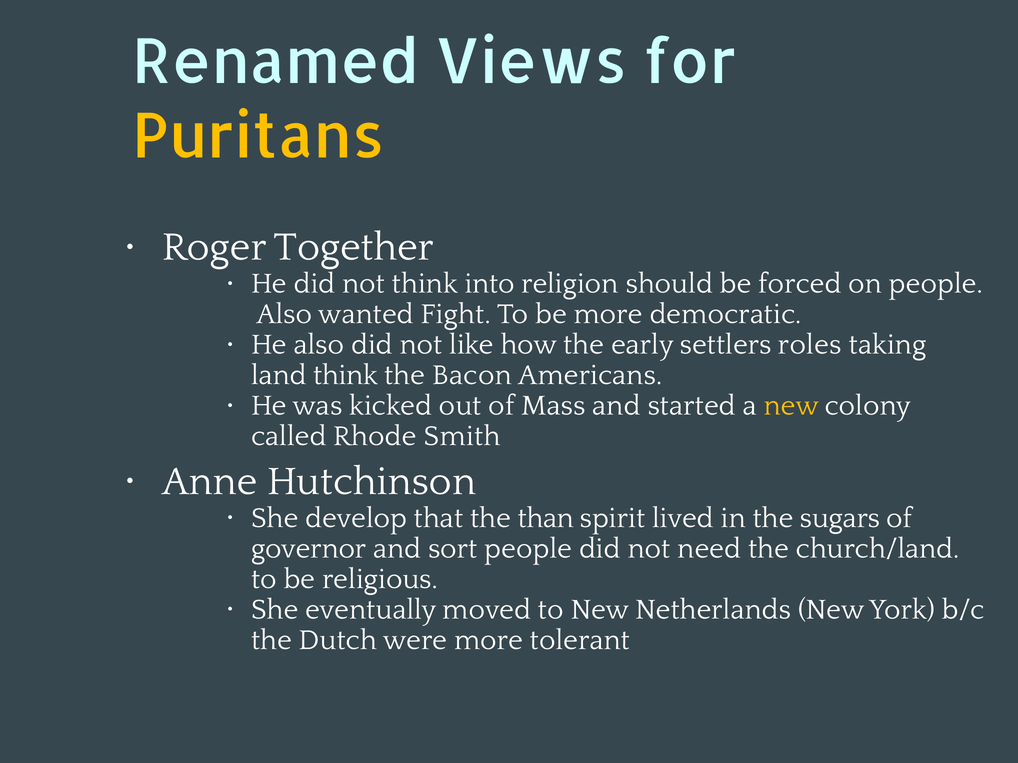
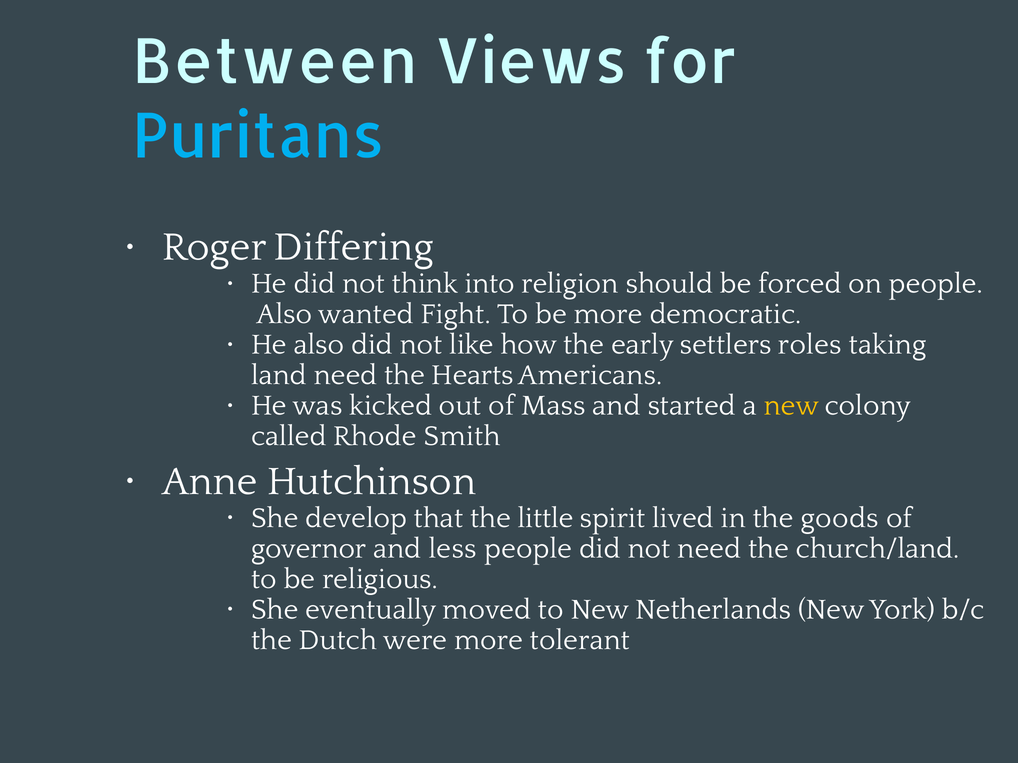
Renamed: Renamed -> Between (275, 63)
Puritans colour: yellow -> light blue (259, 137)
Together: Together -> Differing (354, 247)
land think: think -> need (345, 375)
Bacon: Bacon -> Hearts (473, 375)
than: than -> little (546, 518)
sugars: sugars -> goods (840, 518)
sort: sort -> less (453, 549)
